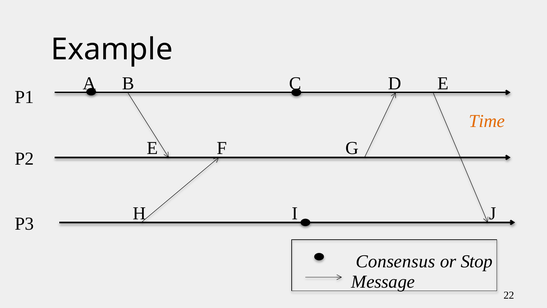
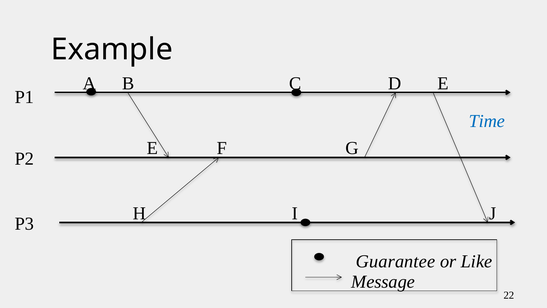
Time colour: orange -> blue (487, 121)
Consensus: Consensus -> Guarantee (395, 261)
Stop: Stop -> Like (477, 261)
